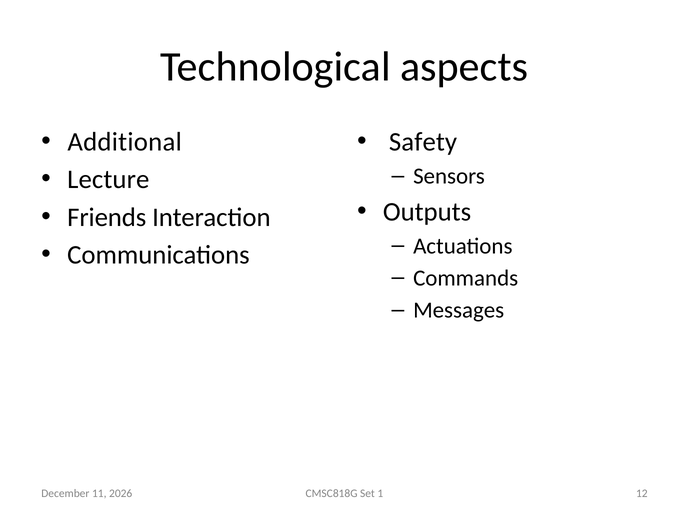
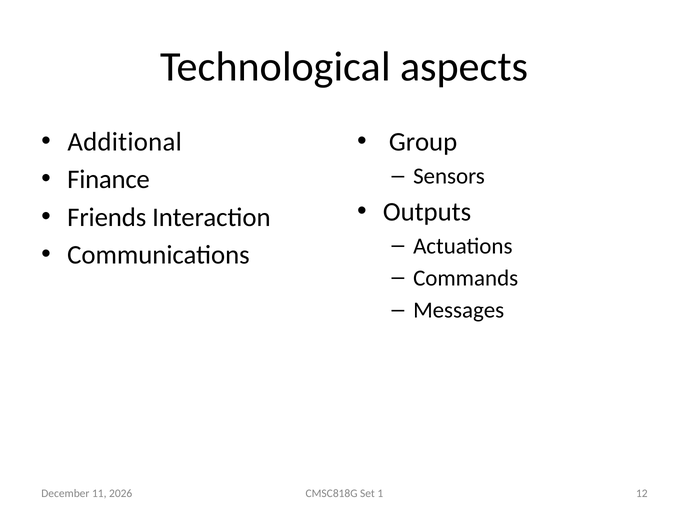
Safety: Safety -> Group (423, 142)
Lecture: Lecture -> Finance (108, 180)
